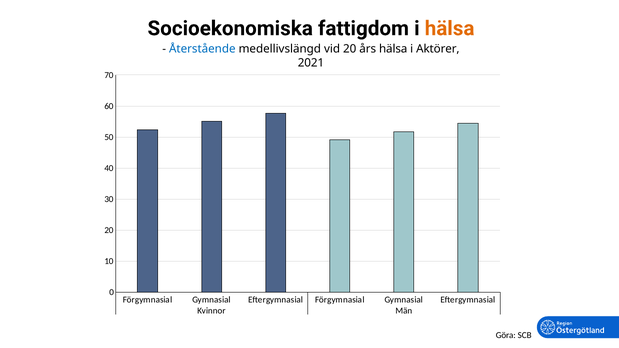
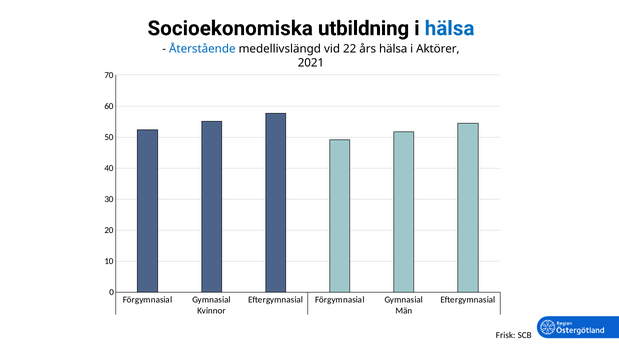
fattigdom: fattigdom -> utbildning (364, 28)
hälsa colour: orange -> blue (450, 28)
vid 20: 20 -> 22 (350, 49)
Göra: Göra -> Frisk (506, 335)
